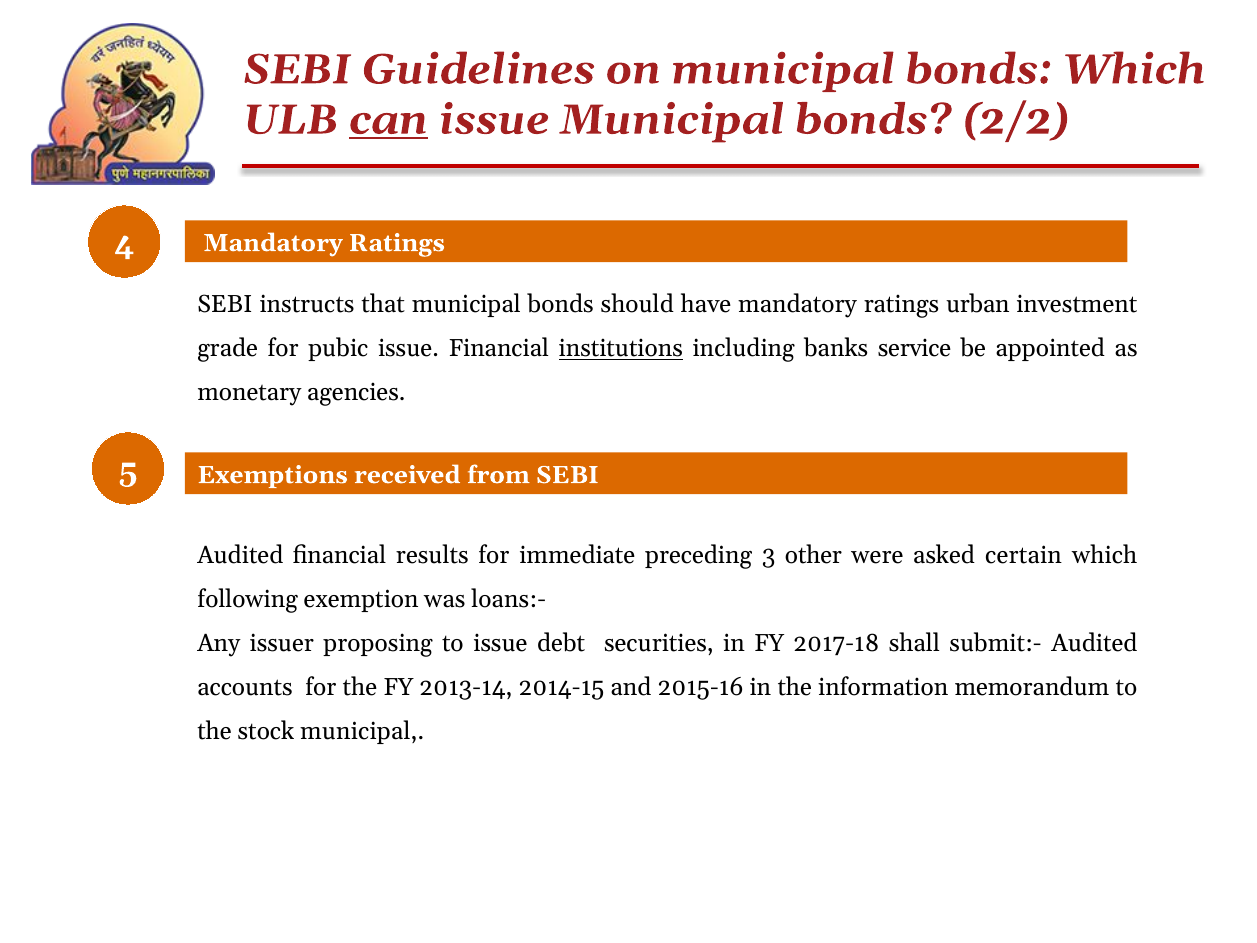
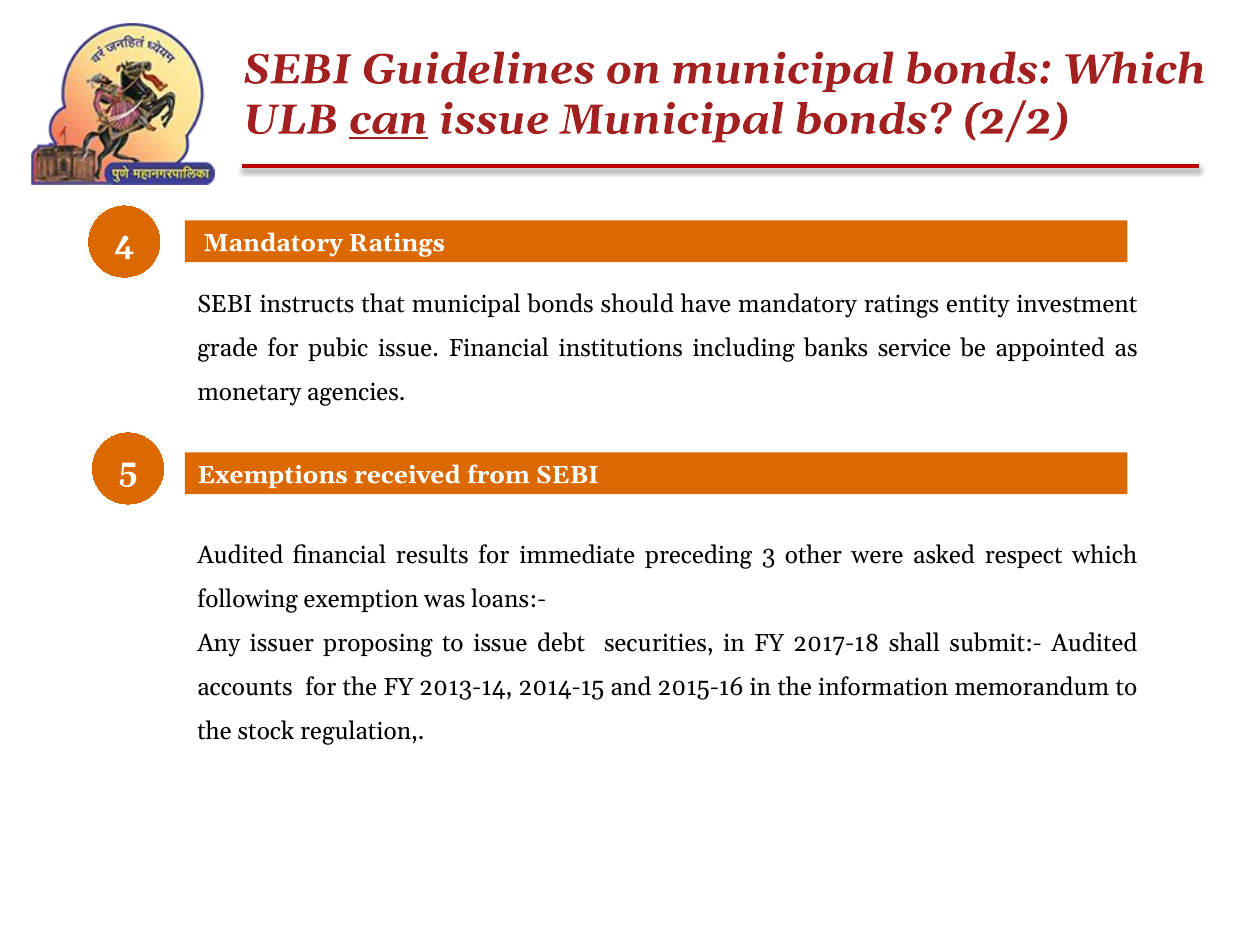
urban: urban -> entity (978, 305)
institutions underline: present -> none (621, 349)
certain: certain -> respect (1024, 555)
stock municipal: municipal -> regulation (362, 731)
